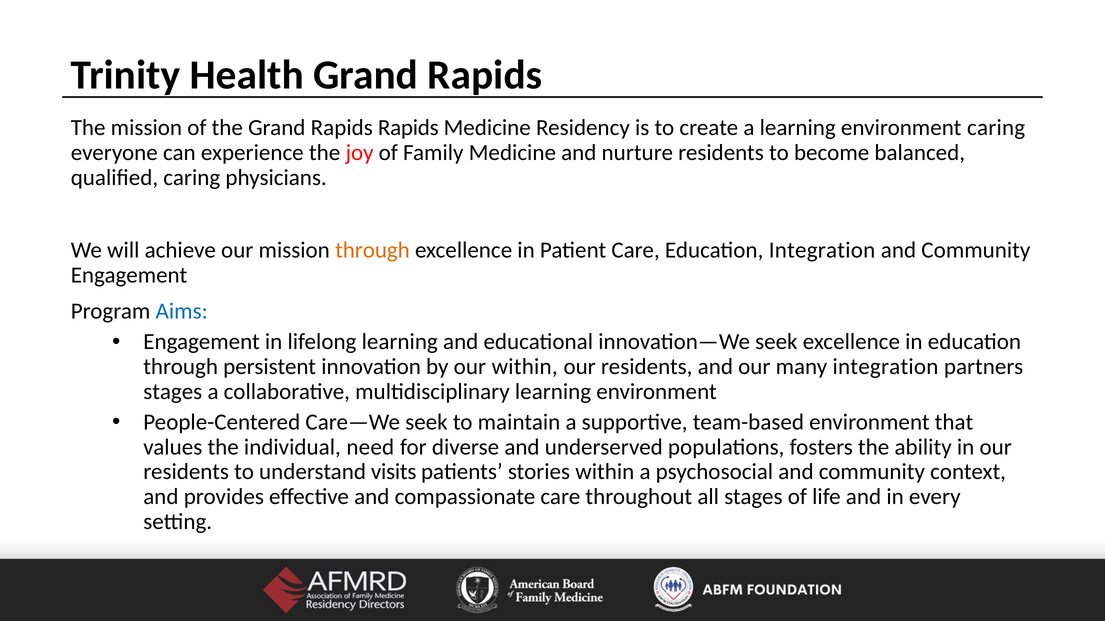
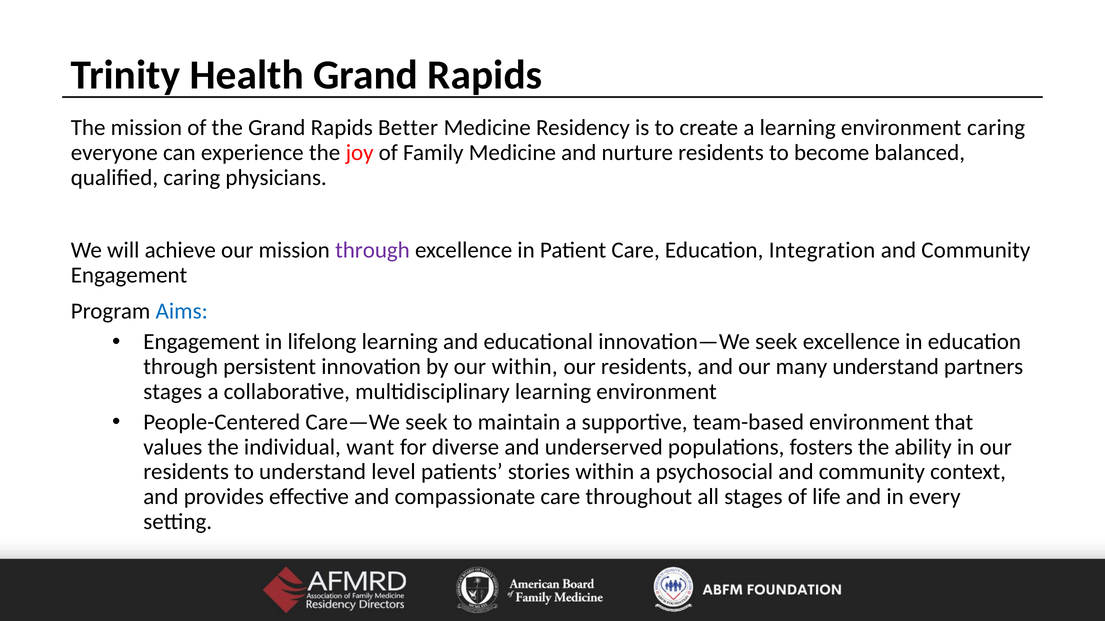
Rapids Rapids: Rapids -> Better (408, 128)
through colour: orange -> purple (372, 250)
many integration: integration -> understand (886, 367)
need: need -> want (370, 447)
visits: visits -> level (393, 472)
